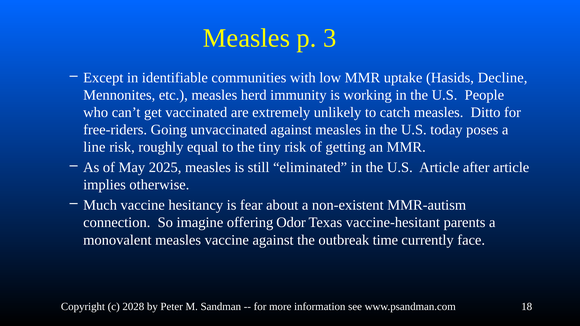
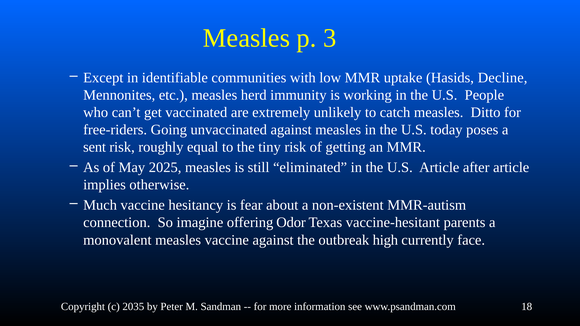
line: line -> sent (95, 147)
time: time -> high (385, 240)
2028: 2028 -> 2035 (133, 307)
